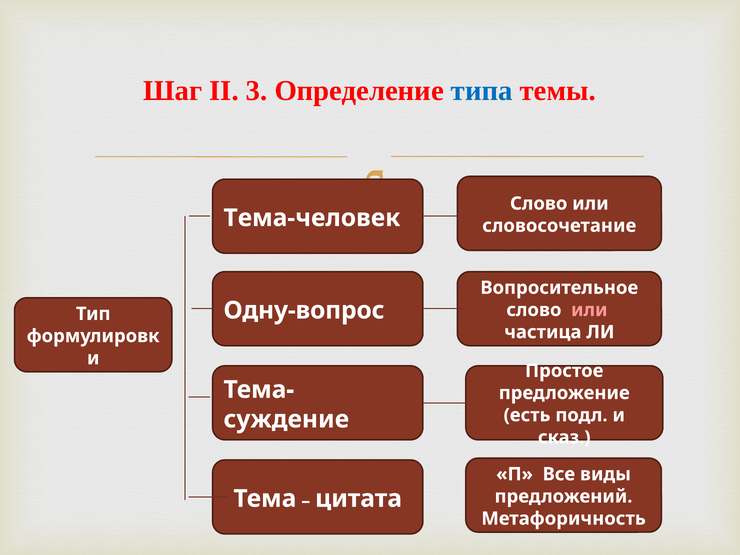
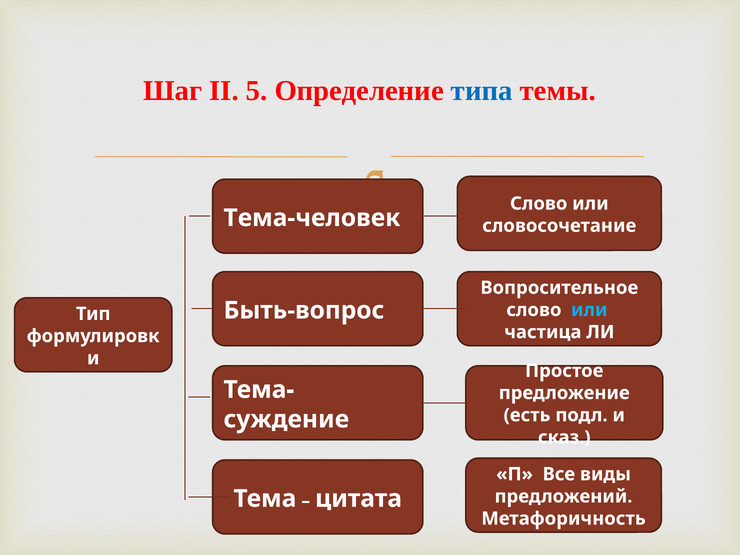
3: 3 -> 5 (257, 91)
Одну-вопрос: Одну-вопрос -> Быть-вопрос (304, 310)
или colour: pink -> light blue (589, 310)
